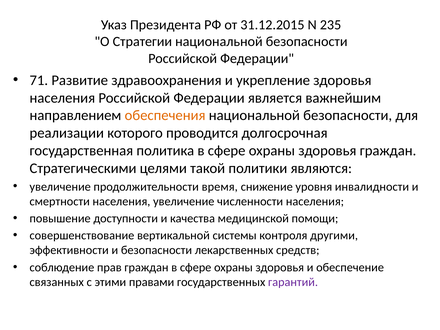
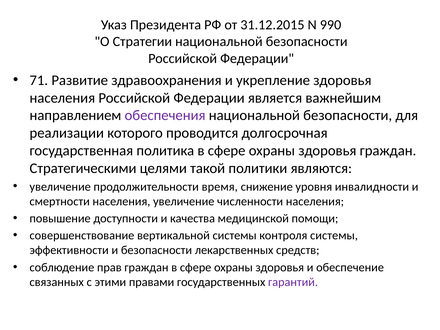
235: 235 -> 990 (331, 25)
обеспечения colour: orange -> purple (165, 115)
контроля другими: другими -> системы (334, 236)
